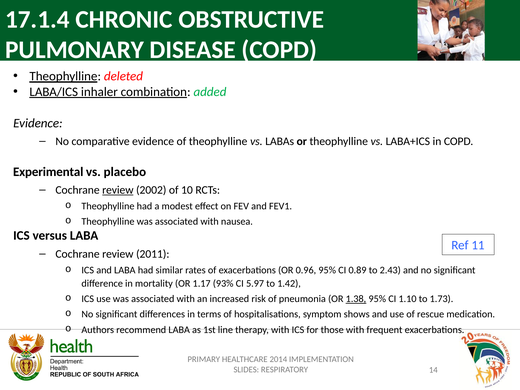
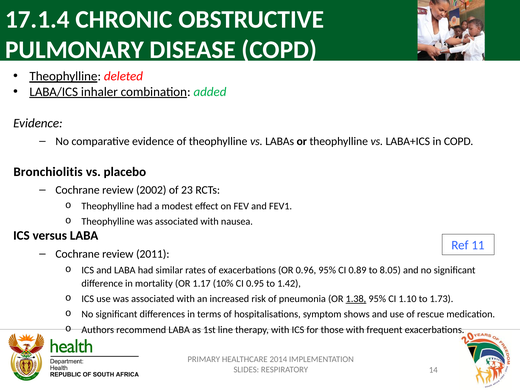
Experimental: Experimental -> Bronchiolitis (48, 172)
review underline: present -> none (118, 190)
10: 10 -> 23 (187, 190)
2.43: 2.43 -> 8.05 (390, 270)
93%: 93% -> 10% (223, 284)
5.97: 5.97 -> 0.95 (255, 284)
